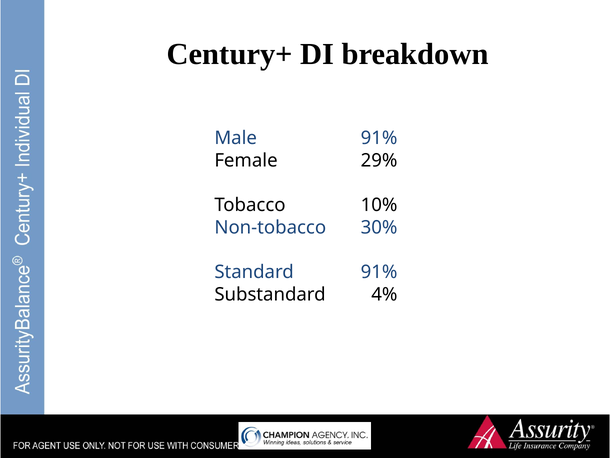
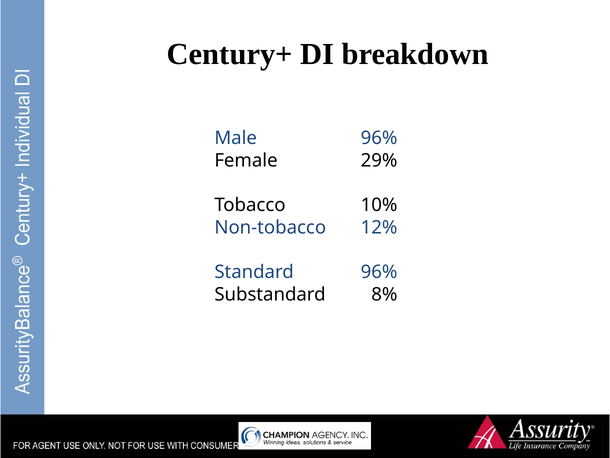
Male 91%: 91% -> 96% (379, 138)
30%: 30% -> 12% (379, 227)
Standard 91%: 91% -> 96% (379, 272)
4%: 4% -> 8% (384, 294)
